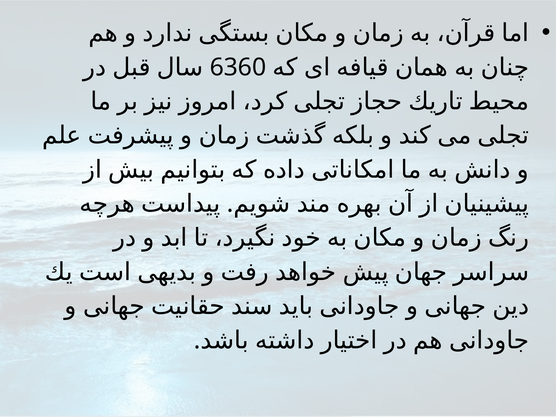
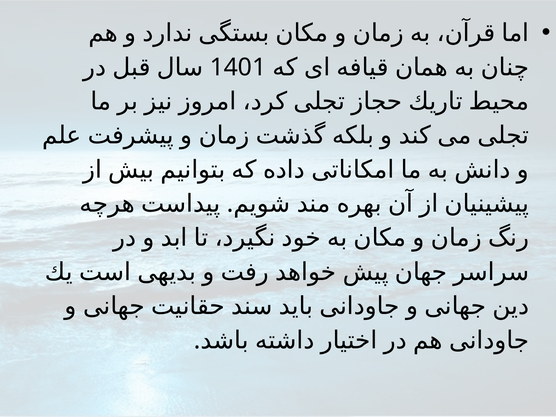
6360: 6360 -> 1401 (238, 67)
